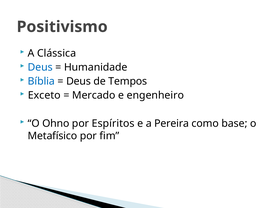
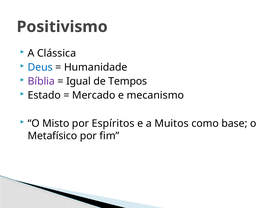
Bíblia colour: blue -> purple (41, 82)
Deus: Deus -> Igual (79, 82)
Exceto: Exceto -> Estado (44, 96)
engenheiro: engenheiro -> mecanismo (155, 96)
Ohno: Ohno -> Misto (56, 124)
Pereira: Pereira -> Muitos (172, 124)
